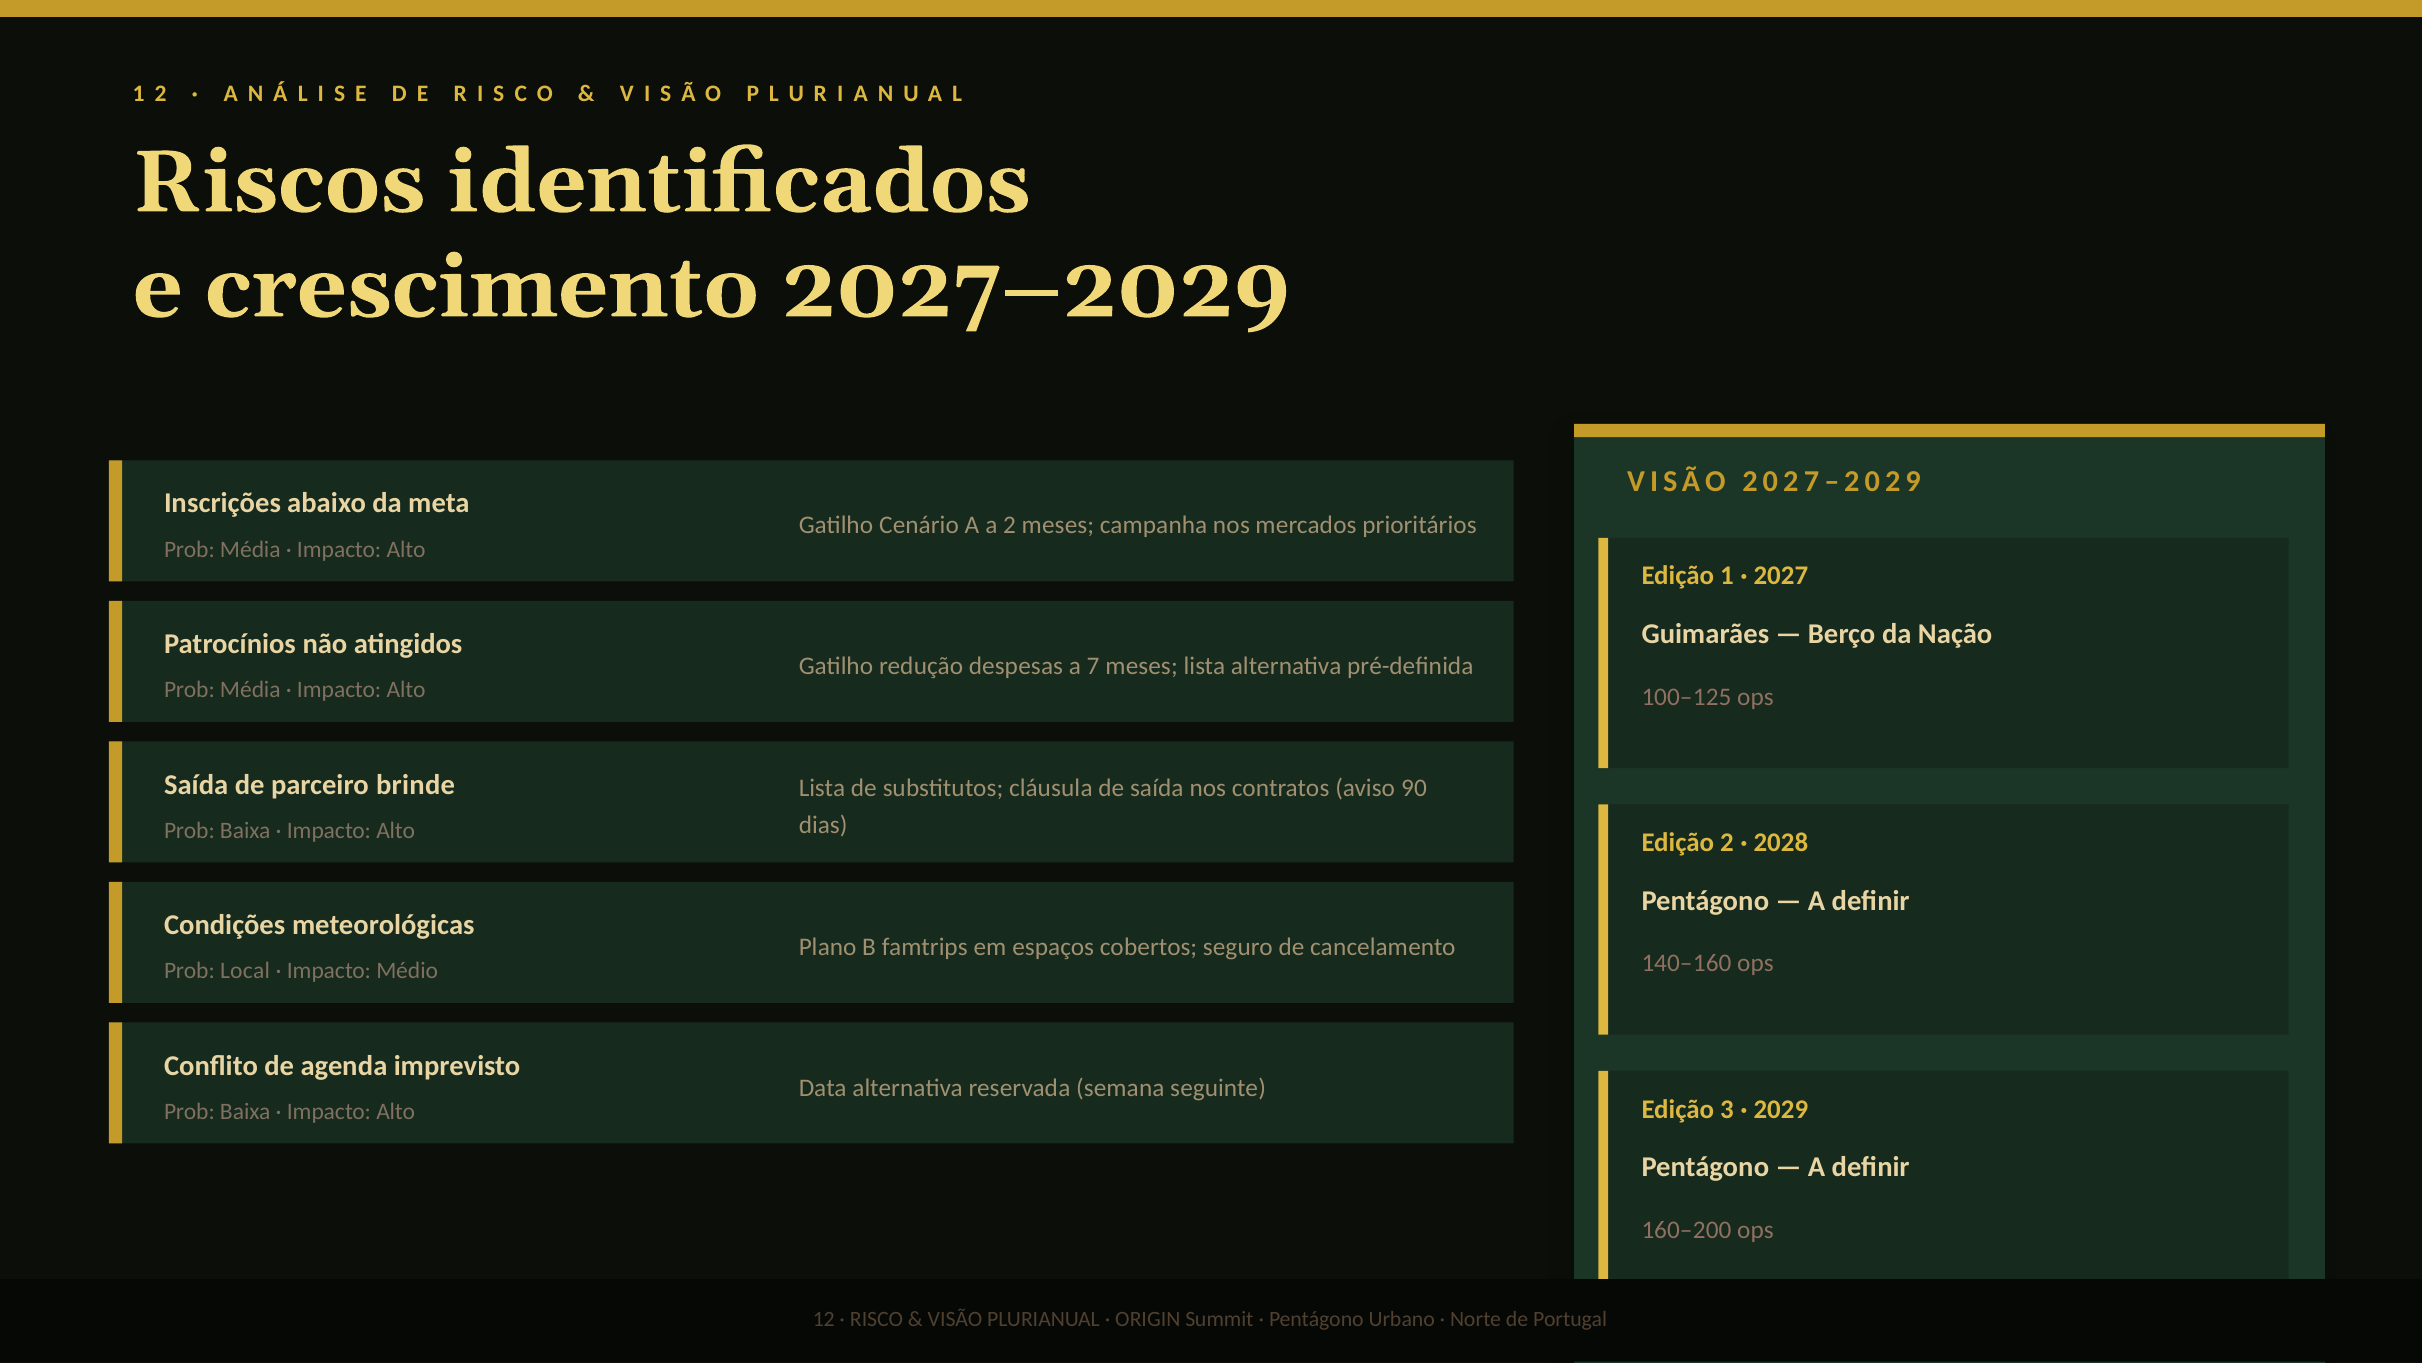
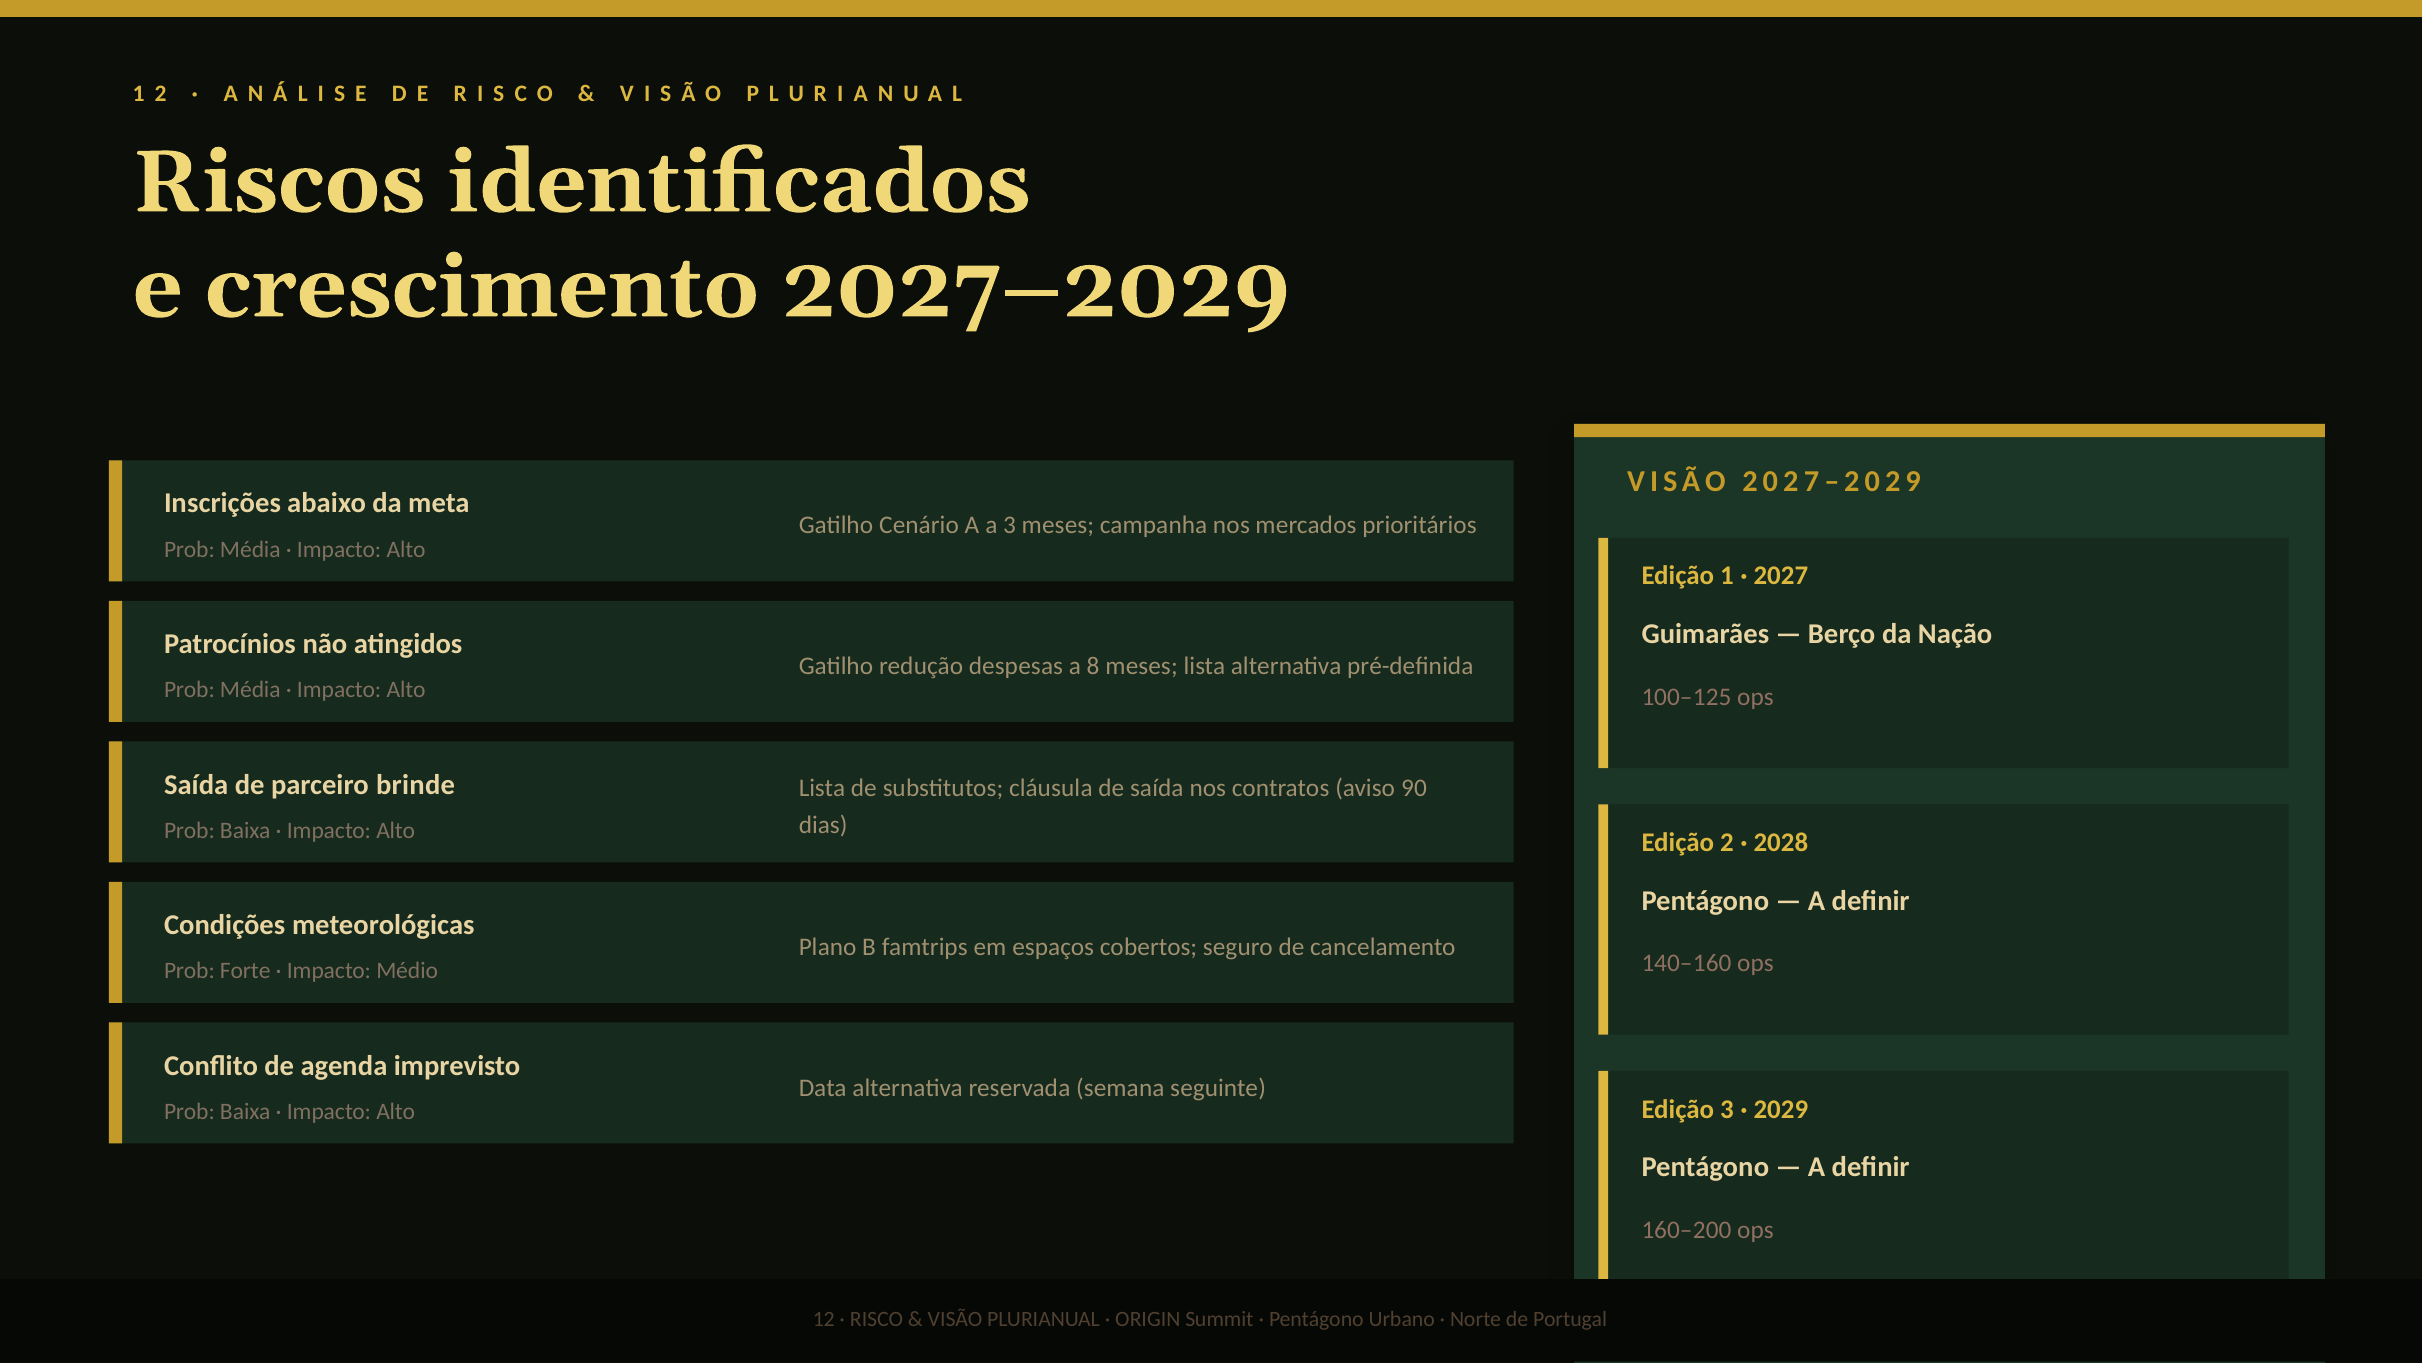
a 2: 2 -> 3 (1009, 525)
7: 7 -> 8 (1093, 666)
Local: Local -> Forte (245, 970)
